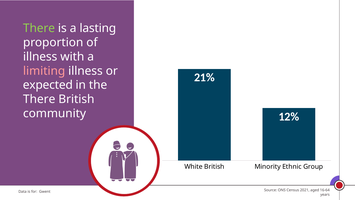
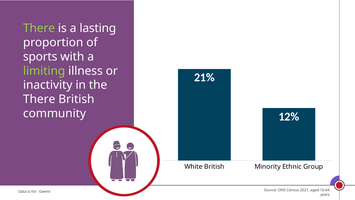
illness: illness -> sports (40, 57)
limiting colour: pink -> light green (44, 71)
expected: expected -> inactivity (48, 85)
